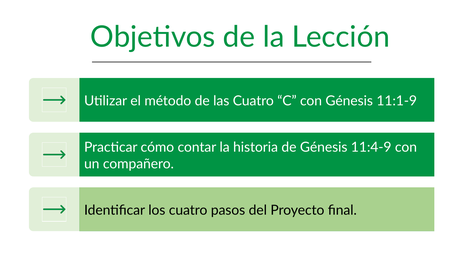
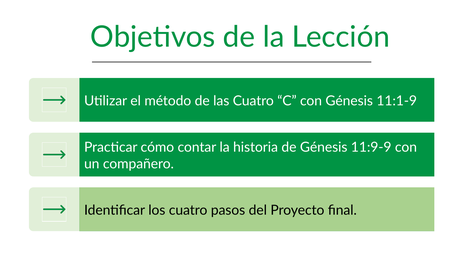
11:4-9: 11:4-9 -> 11:9-9 (371, 147)
